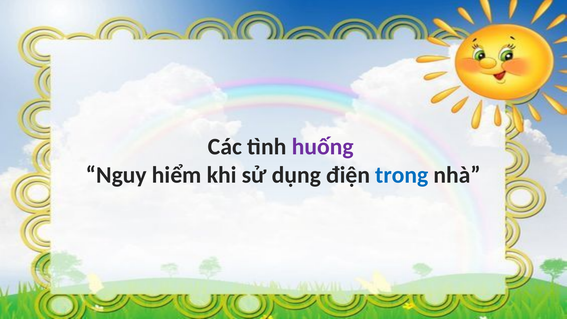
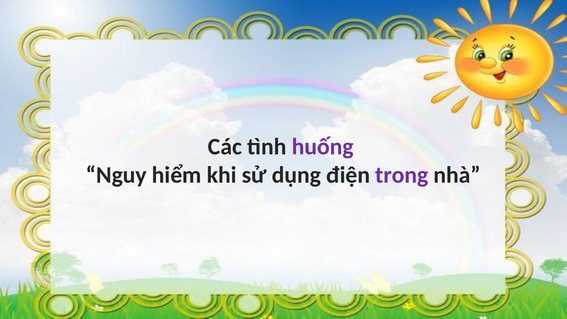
trong colour: blue -> purple (402, 175)
